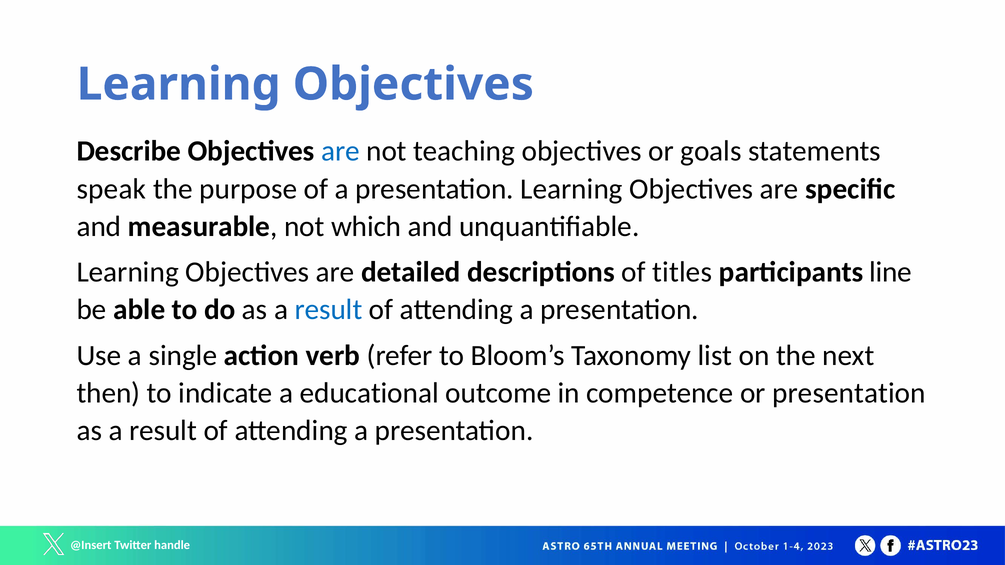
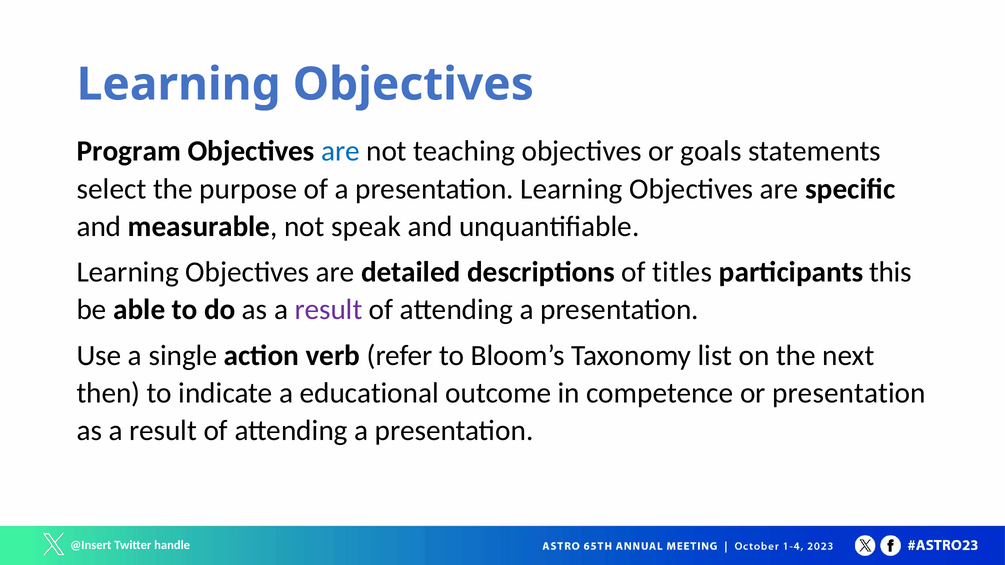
Describe: Describe -> Program (129, 151)
speak: speak -> select (112, 189)
which: which -> speak (366, 226)
line: line -> this (891, 272)
result colour: blue -> purple (329, 310)
